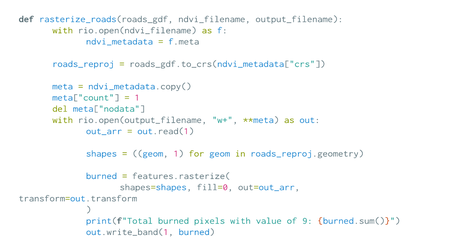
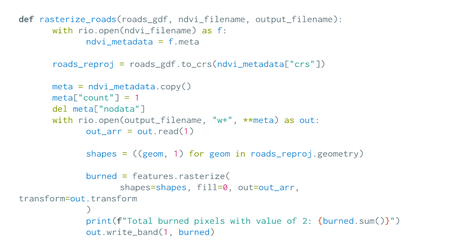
9: 9 -> 2 (307, 221)
